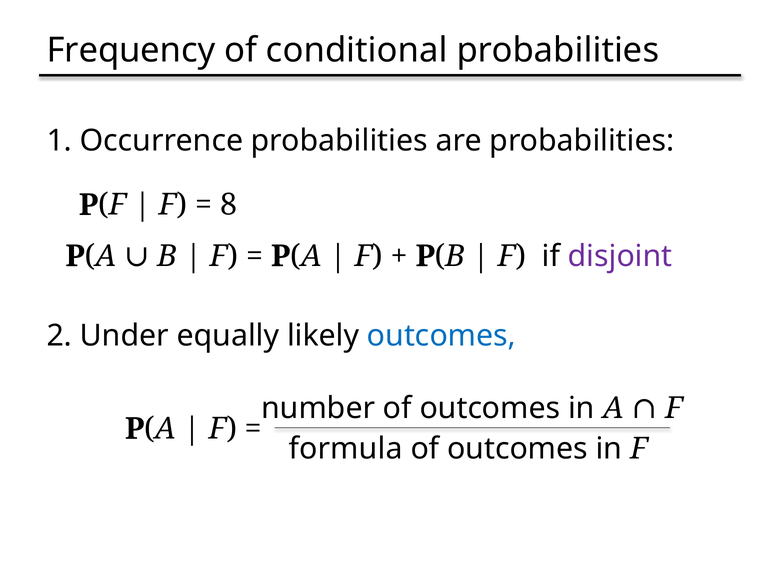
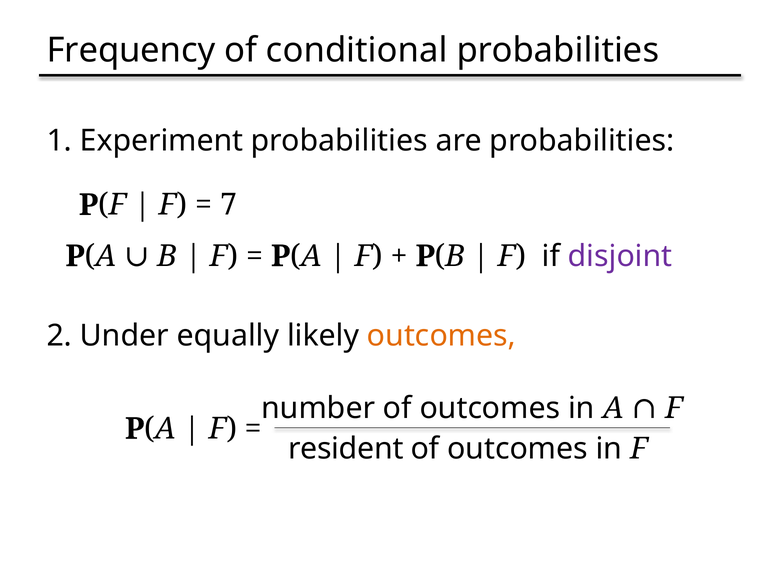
Occurrence: Occurrence -> Experiment (162, 141)
8: 8 -> 7 (229, 205)
outcomes colour: blue -> orange (441, 336)
formula: formula -> resident (346, 449)
